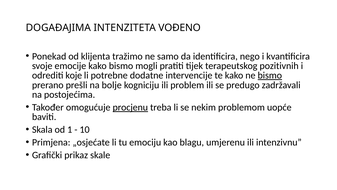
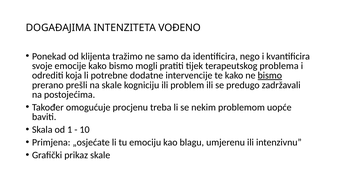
pozitivnih: pozitivnih -> problema (279, 66)
koje: koje -> koja (74, 75)
na bolje: bolje -> skale (112, 85)
procjenu underline: present -> none (130, 107)
